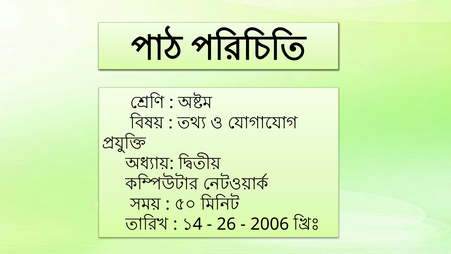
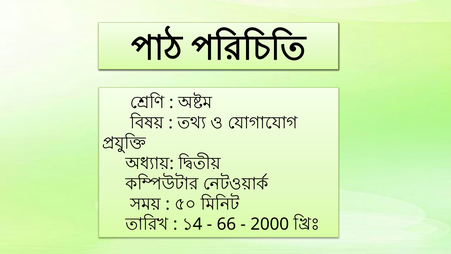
26: 26 -> 66 (227, 224)
2006: 2006 -> 2000 (270, 224)
